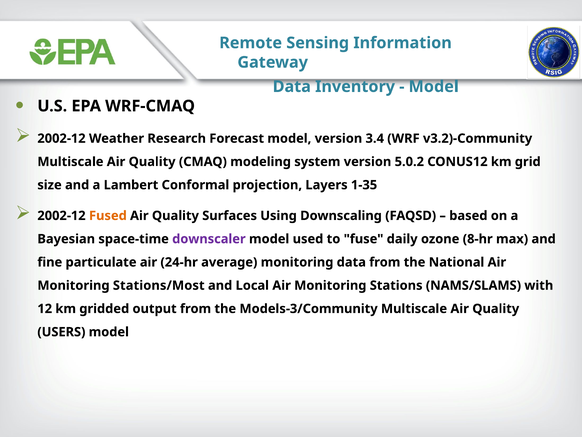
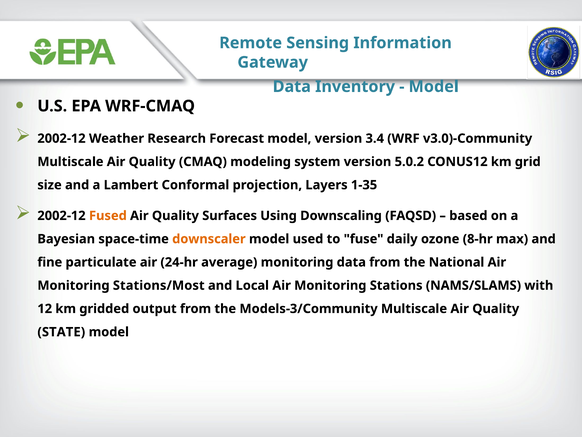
v3.2)-Community: v3.2)-Community -> v3.0)-Community (478, 138)
downscaler colour: purple -> orange (209, 239)
USERS: USERS -> STATE (61, 332)
